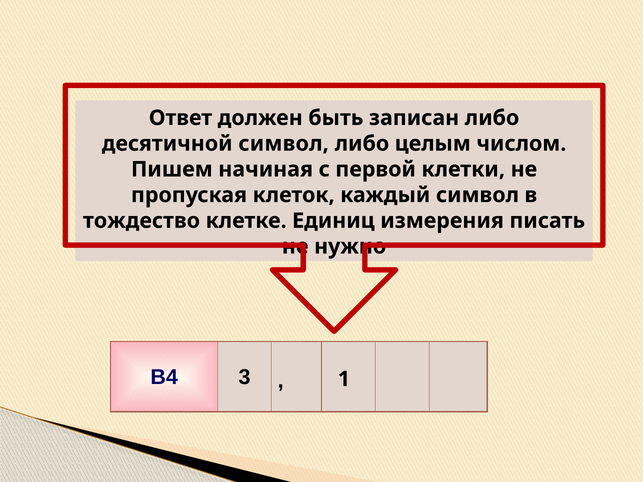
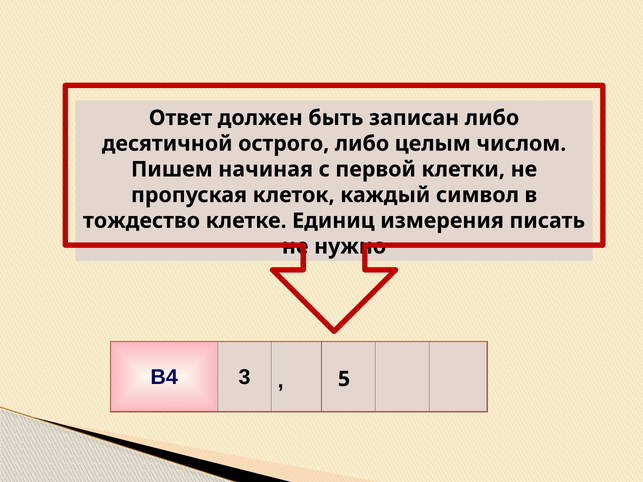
десятичной символ: символ -> острого (284, 144)
1: 1 -> 5 (344, 379)
